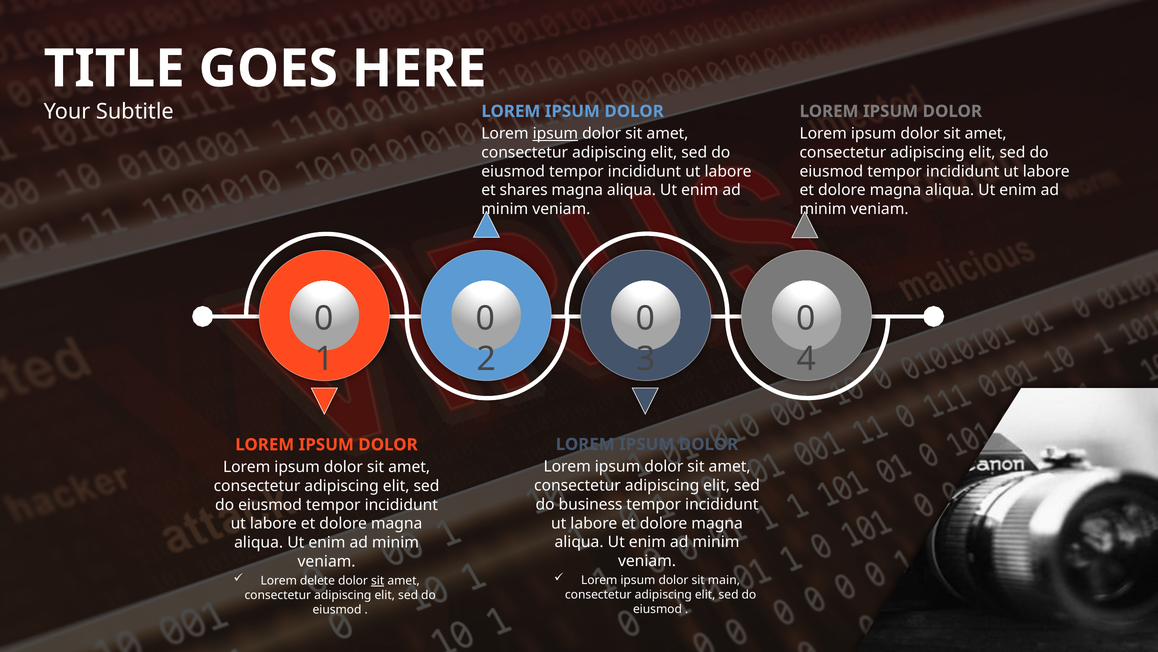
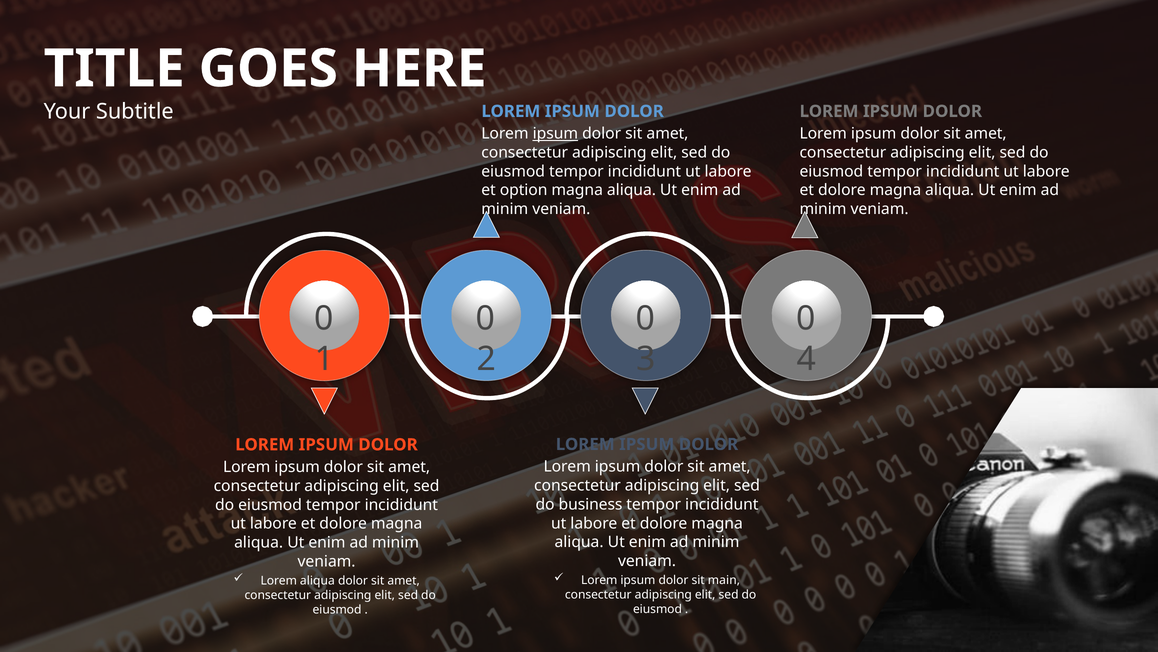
shares: shares -> option (524, 190)
Lorem delete: delete -> aliqua (317, 580)
sit underline: present -> none (378, 580)
